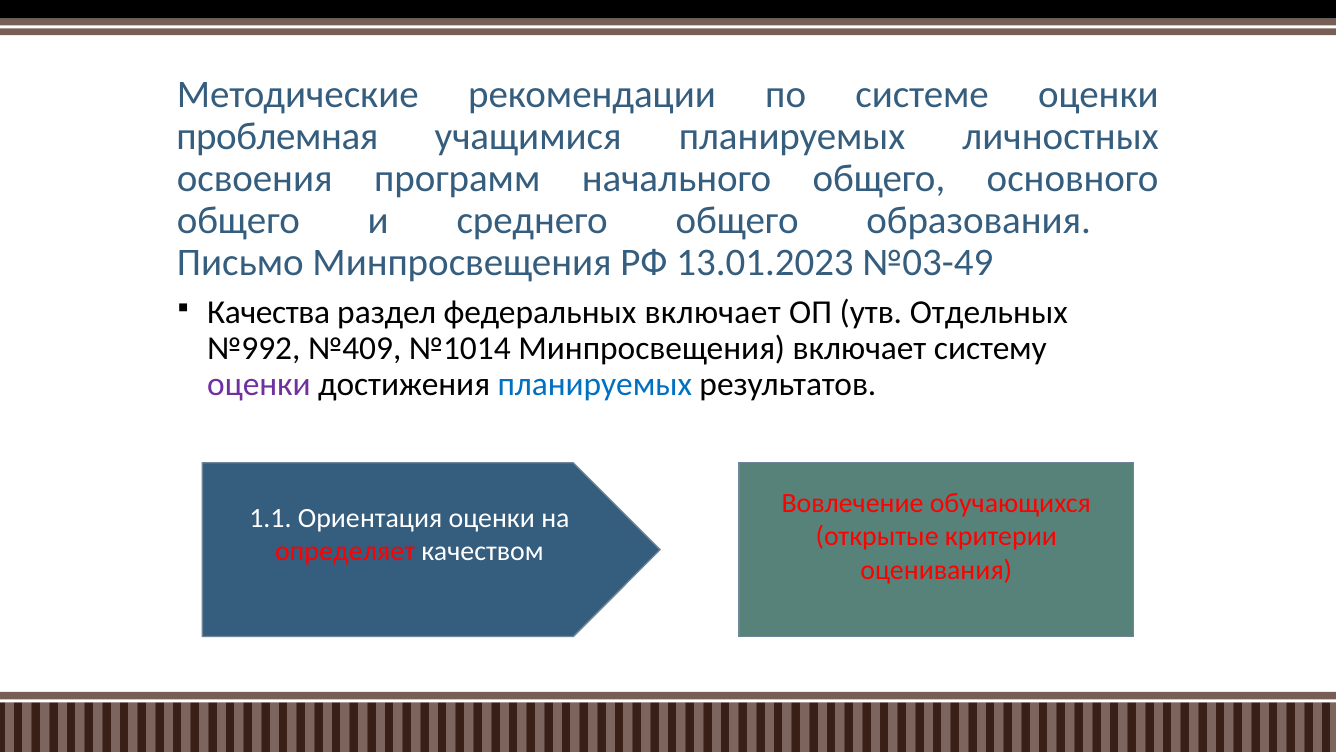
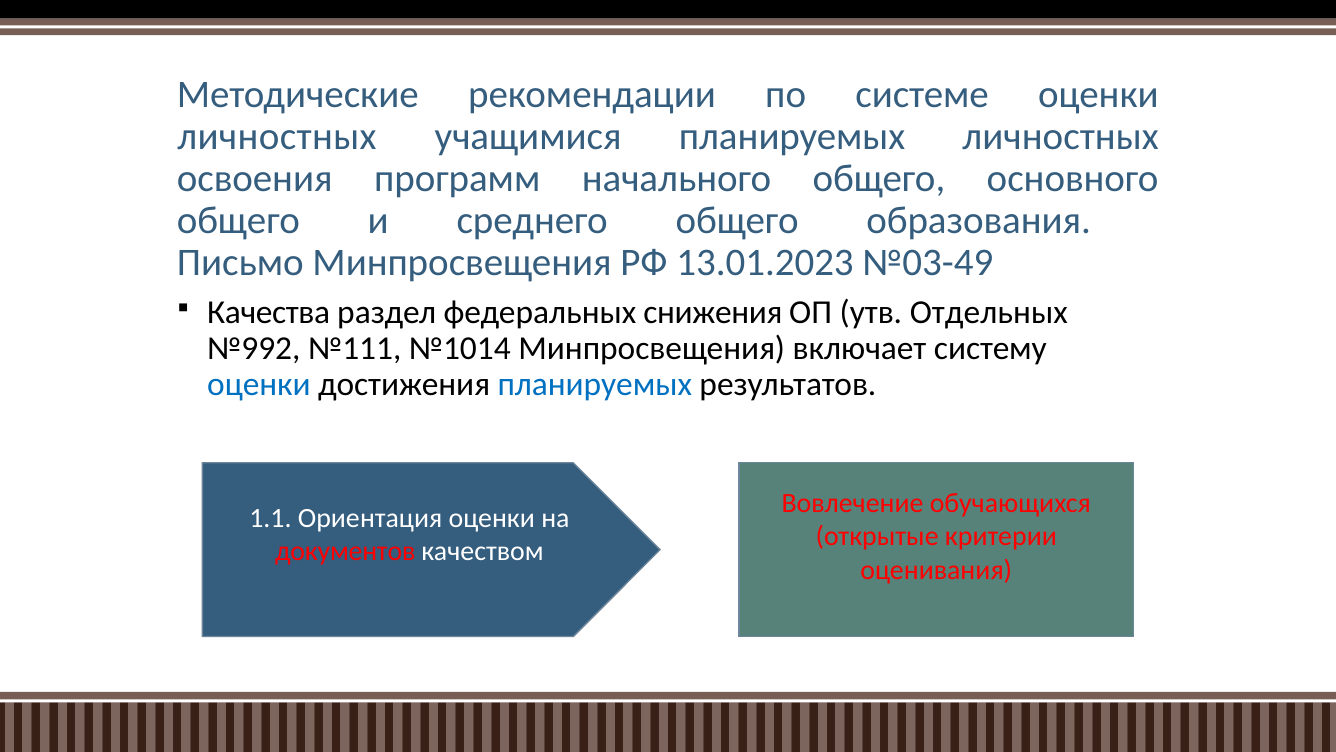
проблемная: проблемная -> личностных (277, 136)
федеральных включает: включает -> снижения (713, 313)
№409: №409 -> №111 (355, 349)
оценки colour: purple -> blue (259, 385)
определяет: определяет -> документов (345, 551)
